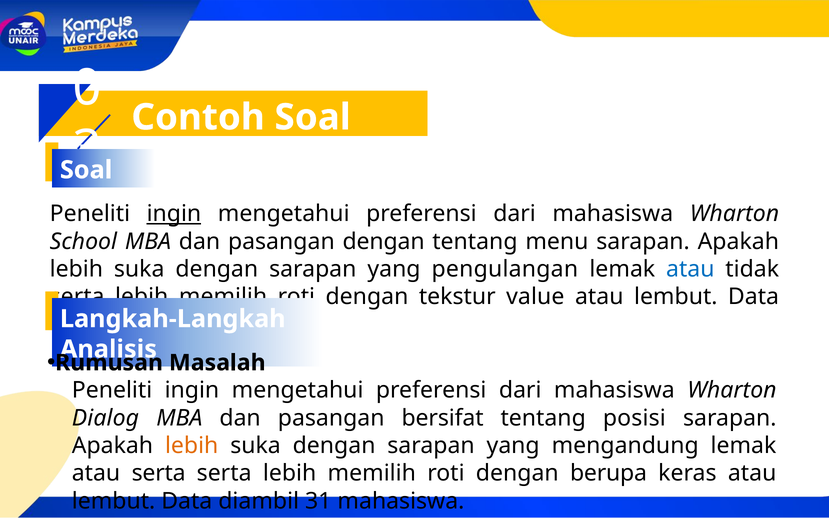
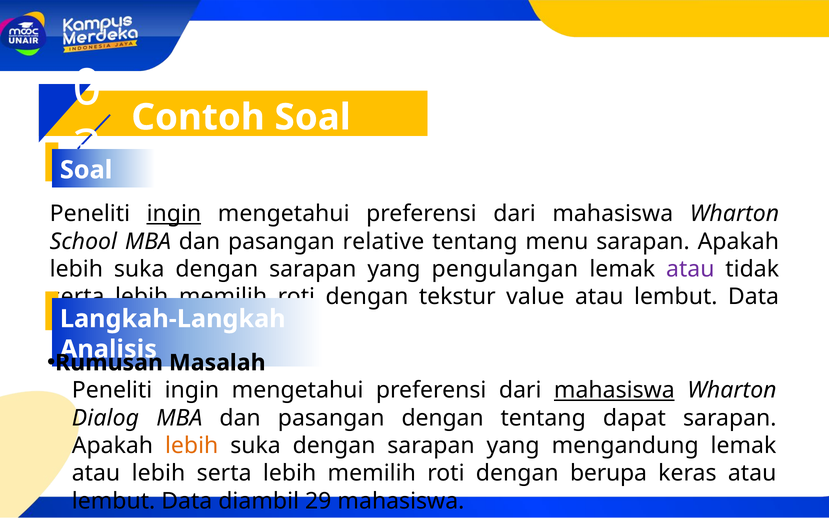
pasangan dengan: dengan -> relative (383, 242)
atau colour: blue -> purple (690, 269)
mahasiswa underline: none -> present (614, 390)
pasangan bersifat: bersifat -> dengan (443, 418)
posisi: posisi -> dapat (634, 418)
atau serta: serta -> lebih (158, 473)
31: 31 -> 29 (318, 501)
